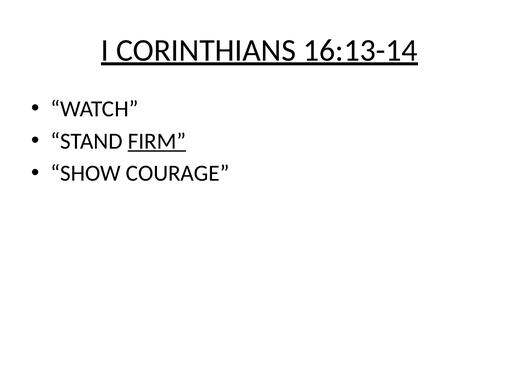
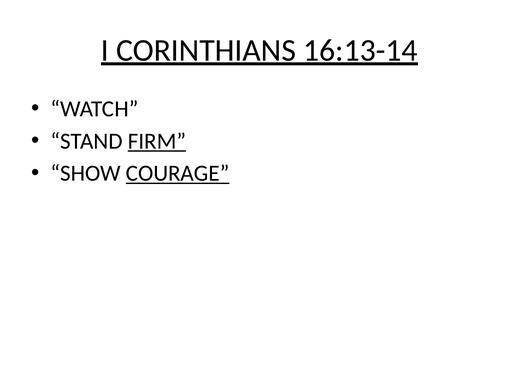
COURAGE underline: none -> present (178, 173)
